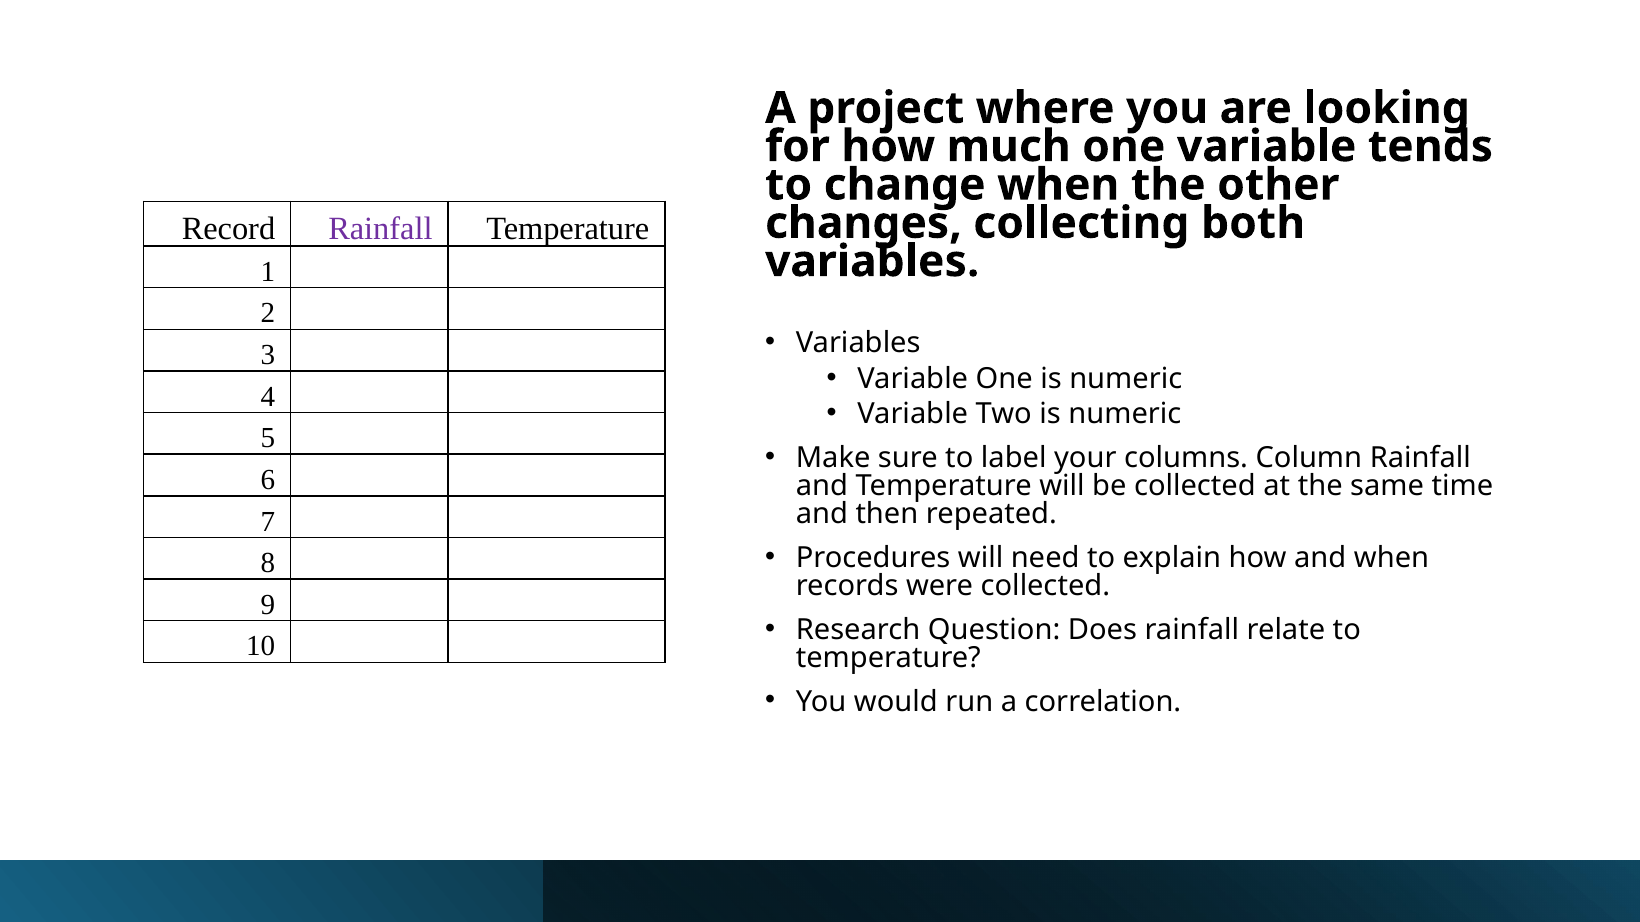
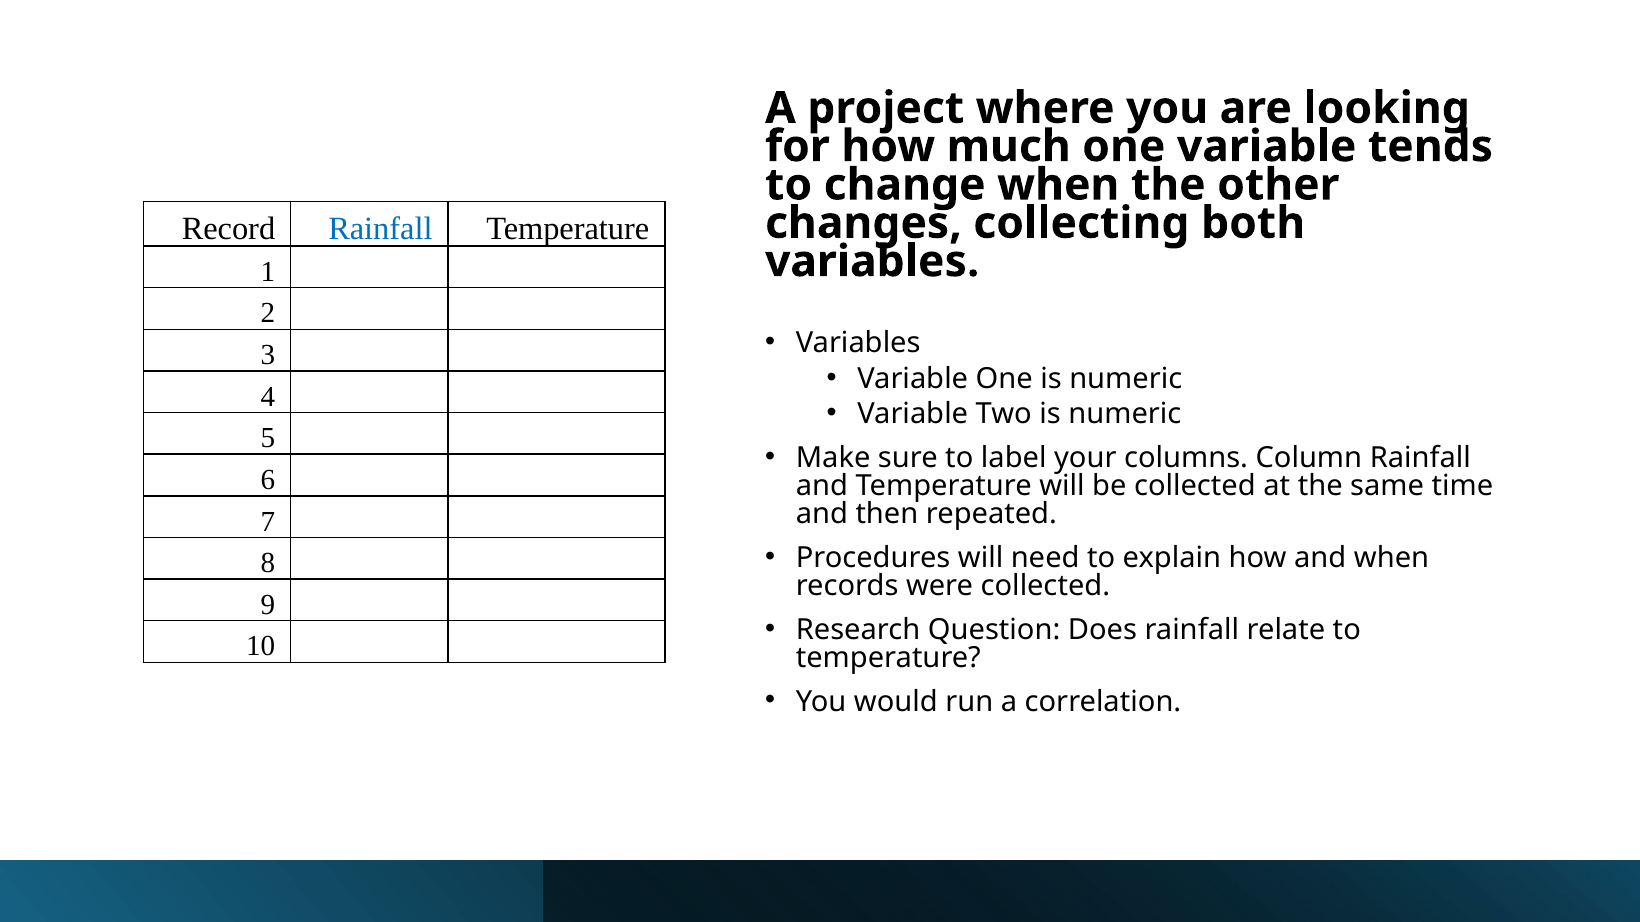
Rainfall colour: purple -> blue (380, 229)
